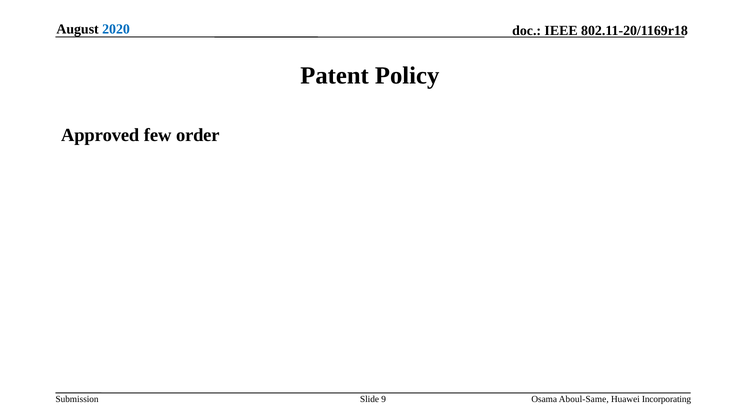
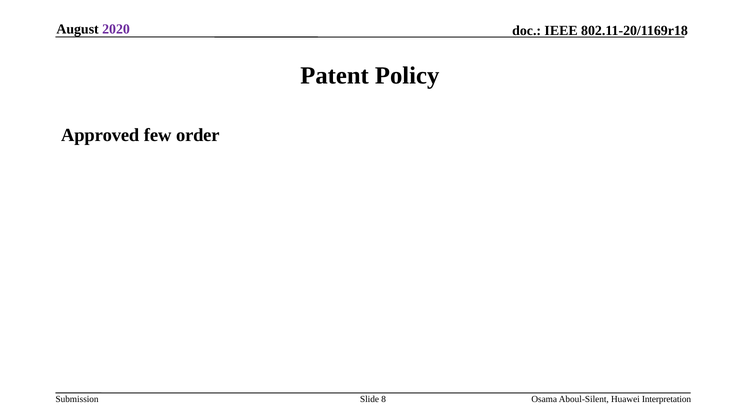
2020 colour: blue -> purple (116, 29)
9: 9 -> 8 (384, 399)
Aboul-Same: Aboul-Same -> Aboul-Silent (584, 399)
Incorporating: Incorporating -> Interpretation (666, 399)
